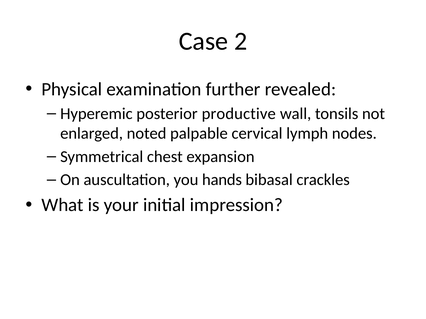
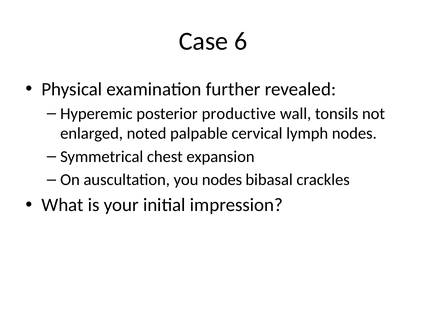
2: 2 -> 6 (241, 41)
you hands: hands -> nodes (222, 180)
